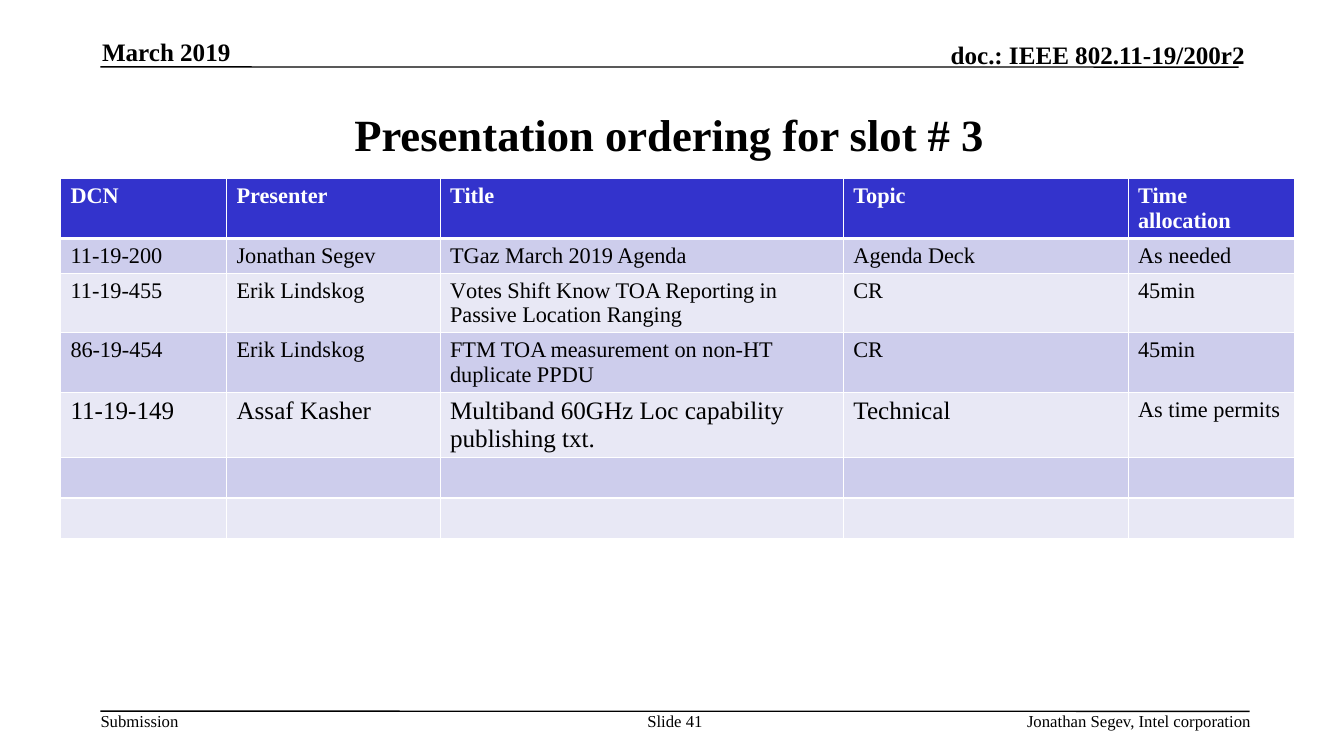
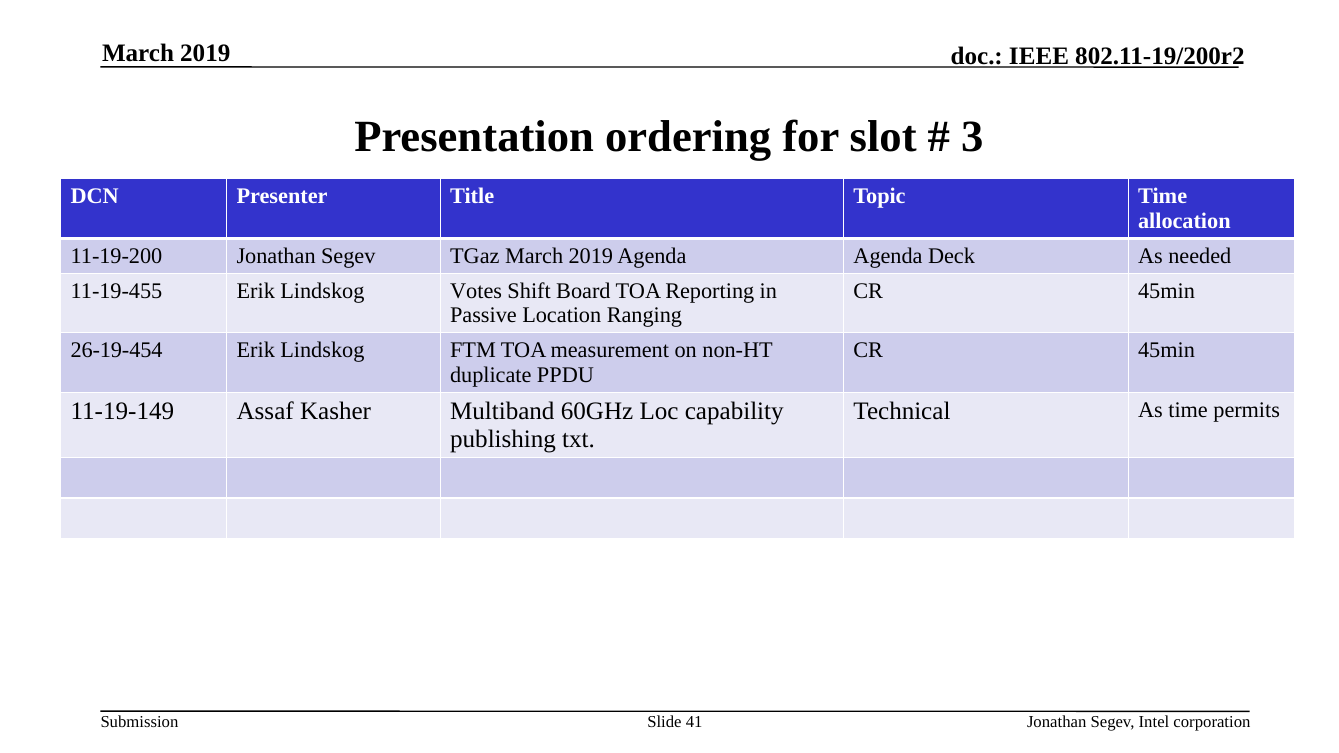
Know: Know -> Board (583, 291)
86-19-454: 86-19-454 -> 26-19-454 (117, 350)
